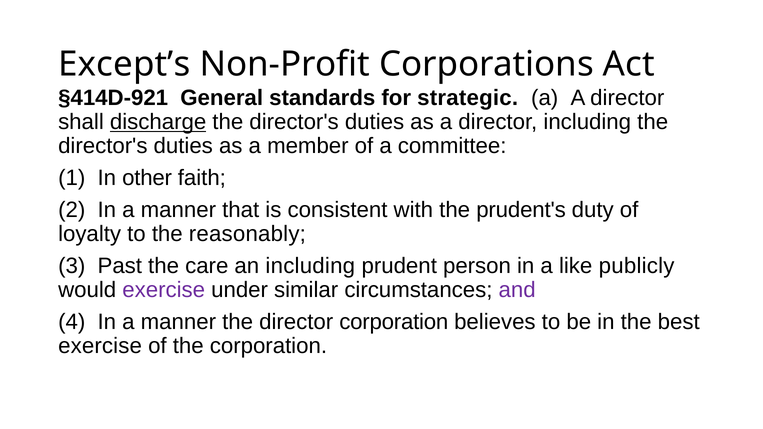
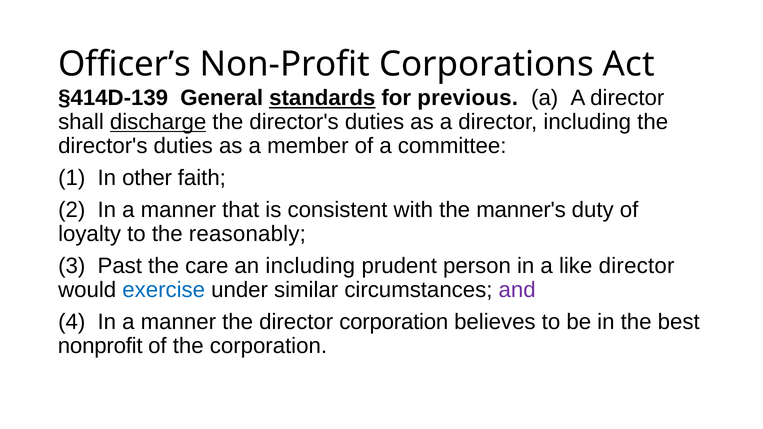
Except’s: Except’s -> Officer’s (124, 64)
§414D-921: §414D-921 -> §414D-139 (113, 98)
standards underline: none -> present (322, 98)
strategic: strategic -> previous (468, 98)
prudent's: prudent's -> manner's (521, 210)
like publicly: publicly -> director (637, 266)
exercise colour: purple -> blue (164, 290)
exercise: exercise -> nonprofit (100, 346)
